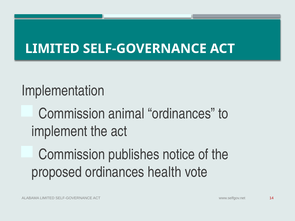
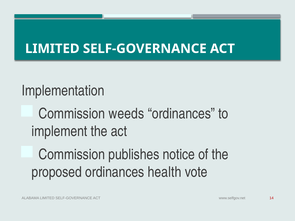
animal: animal -> weeds (126, 114)
